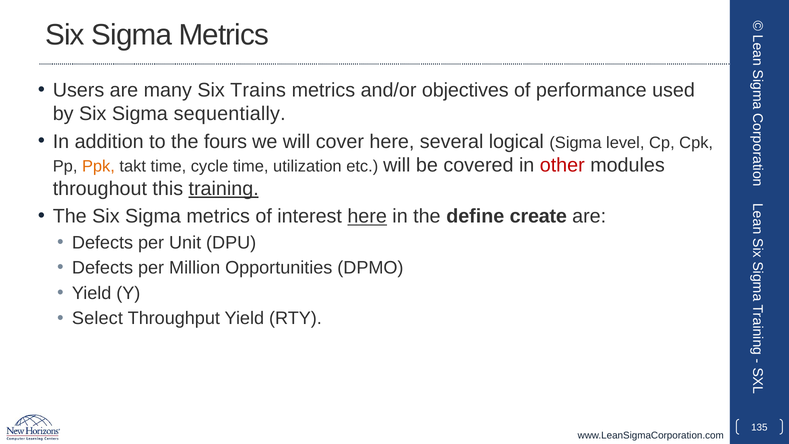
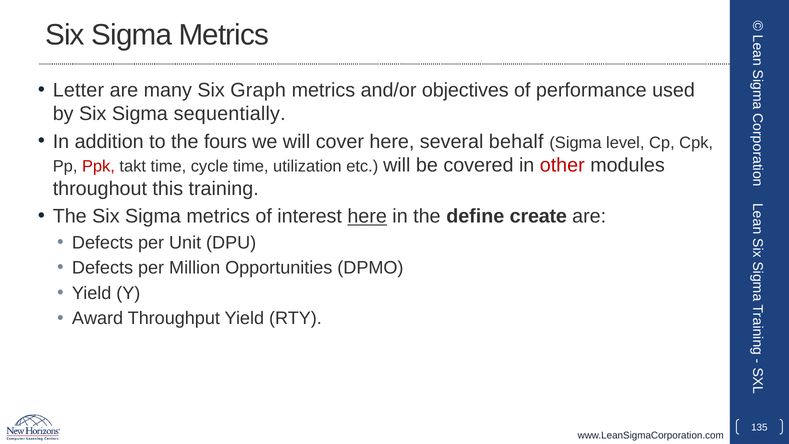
Users: Users -> Letter (78, 90)
Trains: Trains -> Graph (258, 90)
logical: logical -> behalf (516, 141)
Ppk colour: orange -> red (98, 166)
training underline: present -> none (224, 189)
Select: Select -> Award (98, 318)
